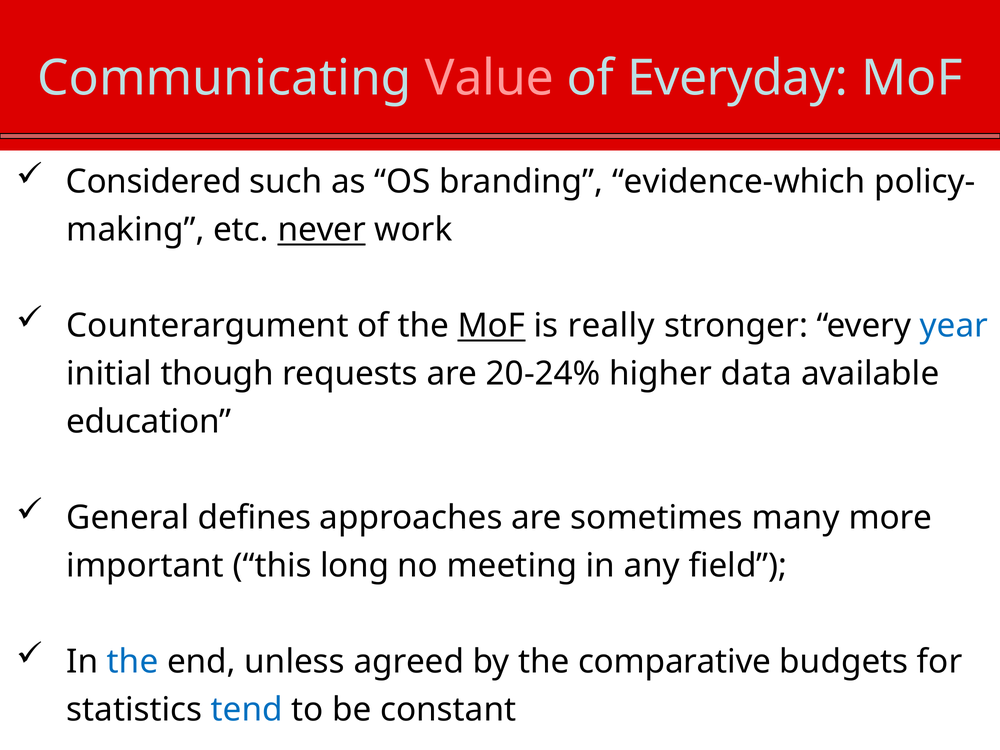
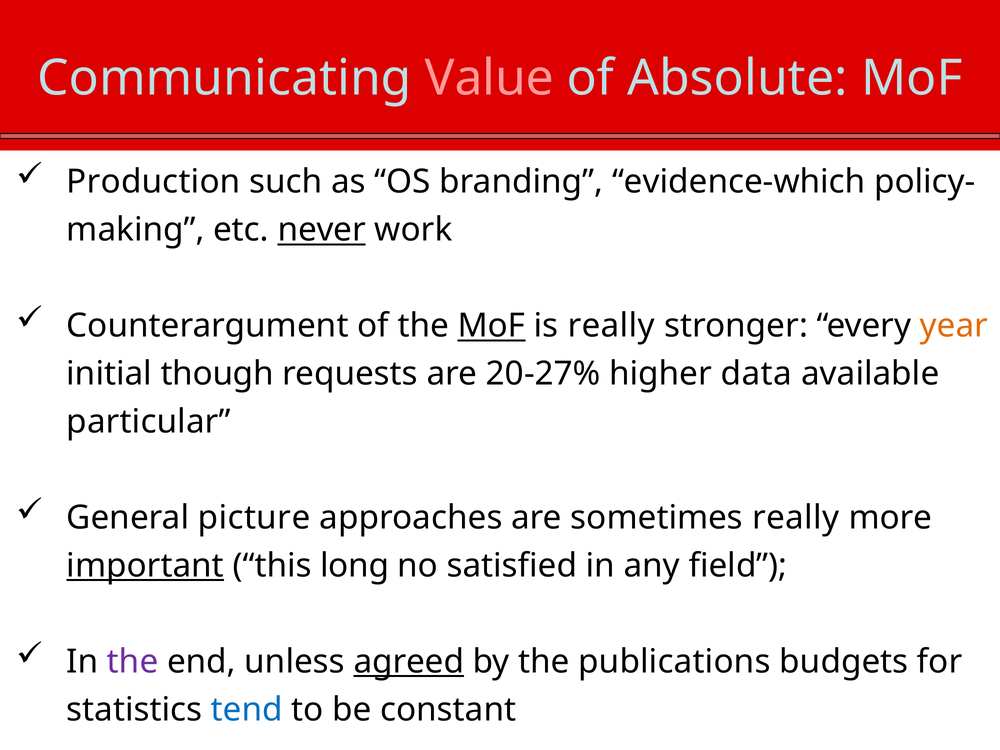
Everyday: Everyday -> Absolute (737, 78)
Considered: Considered -> Production (153, 182)
year colour: blue -> orange (954, 326)
20-24%: 20-24% -> 20-27% (543, 374)
education: education -> particular (149, 422)
defines: defines -> picture (254, 518)
sometimes many: many -> really (796, 518)
important underline: none -> present (145, 566)
meeting: meeting -> satisfied (512, 566)
the colour: blue -> purple (133, 662)
agreed underline: none -> present (409, 662)
comparative: comparative -> publications (674, 662)
